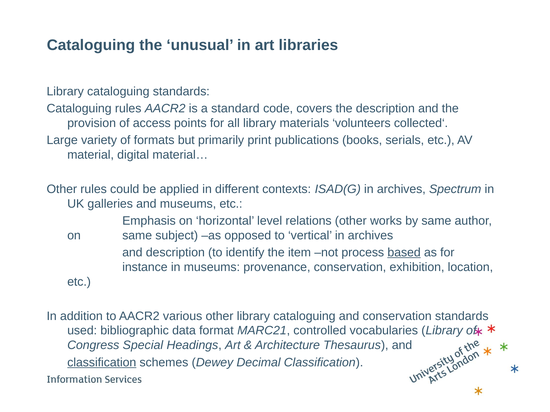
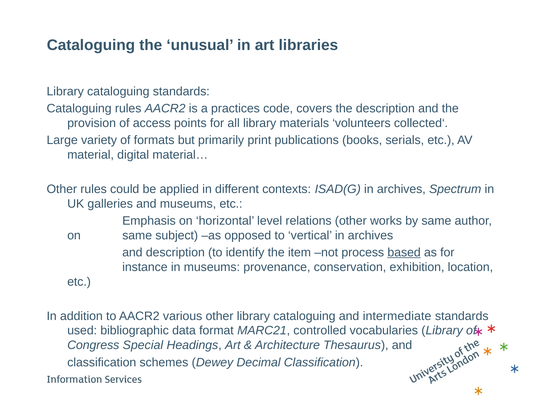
standard: standard -> practices (235, 109)
and conservation: conservation -> intermediate (397, 316)
classification underline: present -> none (102, 363)
